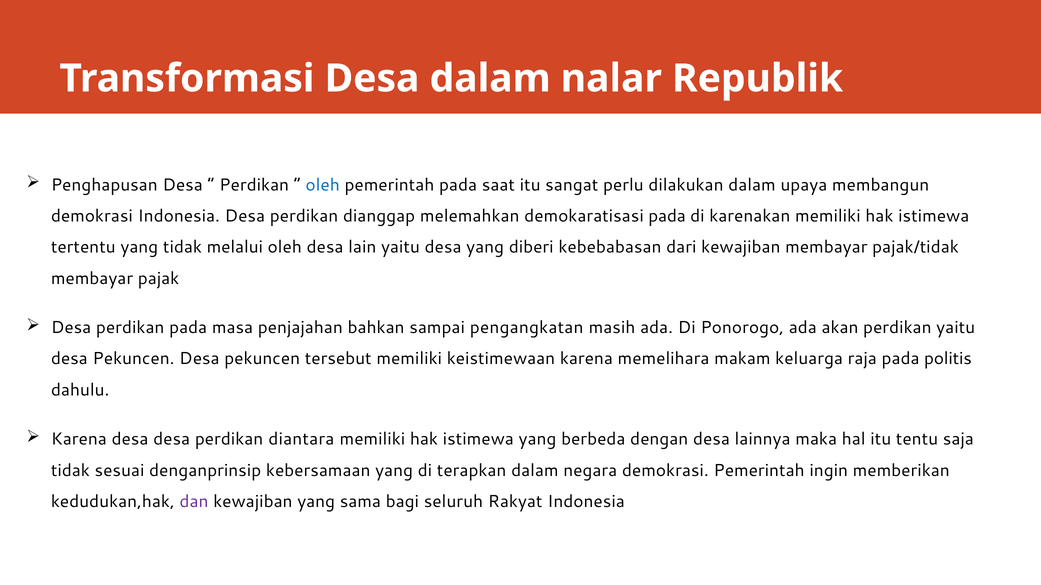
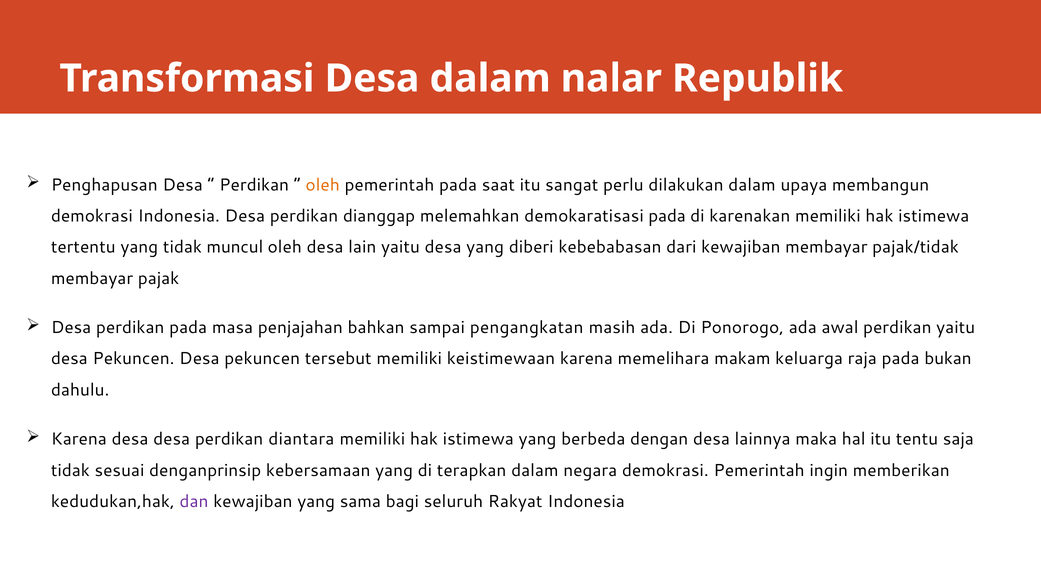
oleh colour: blue -> orange (323, 185)
melalui: melalui -> muncul (235, 247)
akan: akan -> awal (840, 328)
politis: politis -> bukan (948, 359)
